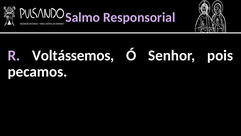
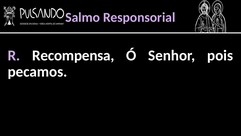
Voltássemos: Voltássemos -> Recompensa (73, 55)
